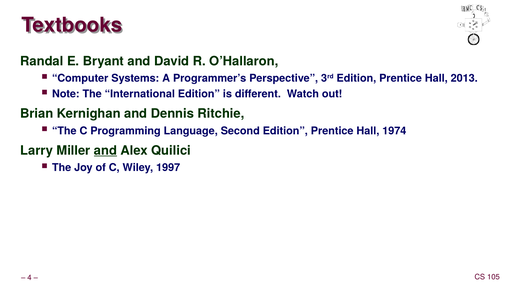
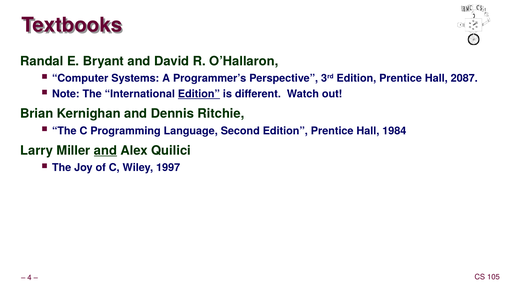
2013: 2013 -> 2087 (464, 78)
Edition underline: none -> present (199, 94)
1974: 1974 -> 1984 (394, 131)
